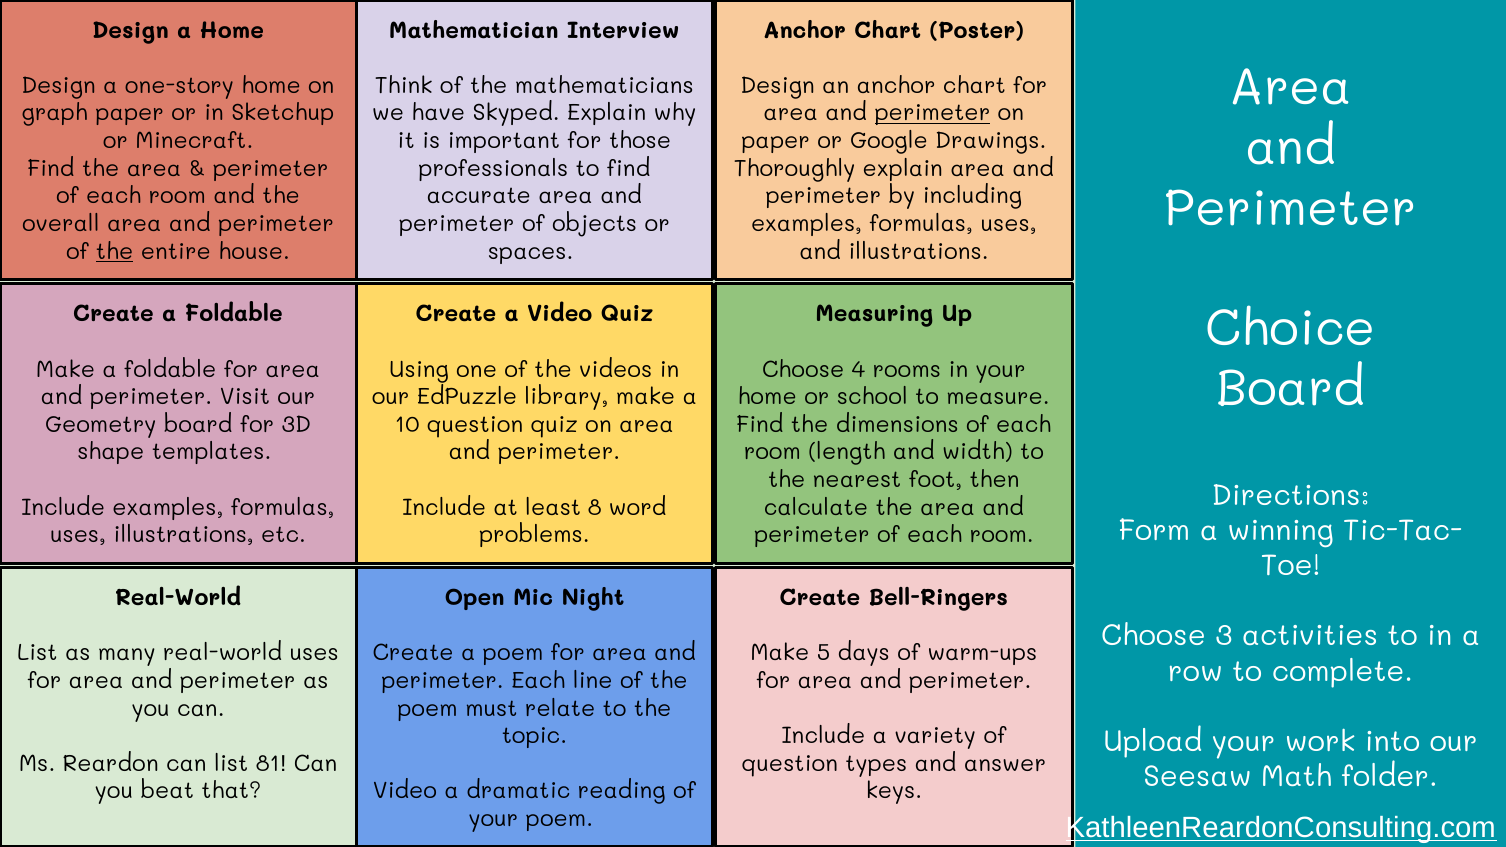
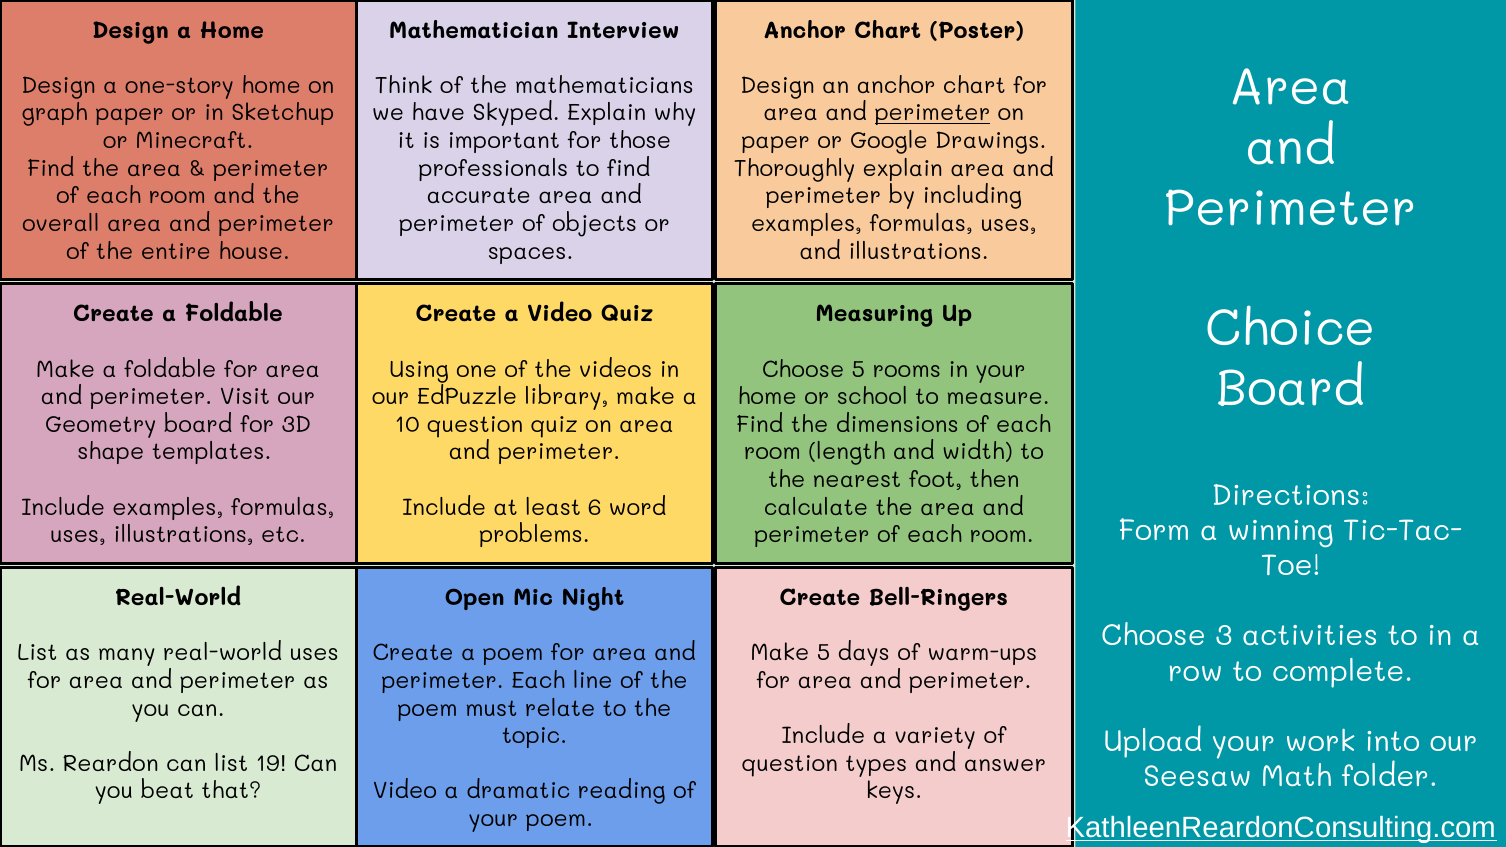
the underline: present -> none (115, 252)
Choose 4: 4 -> 5 (858, 370)
8: 8 -> 6 (595, 508)
81: 81 -> 19 (268, 764)
